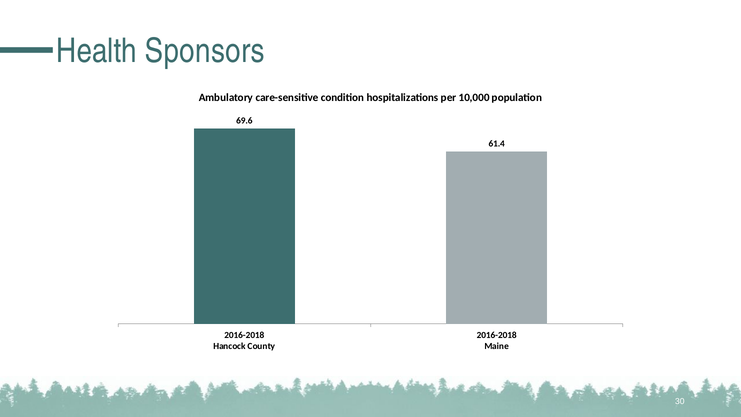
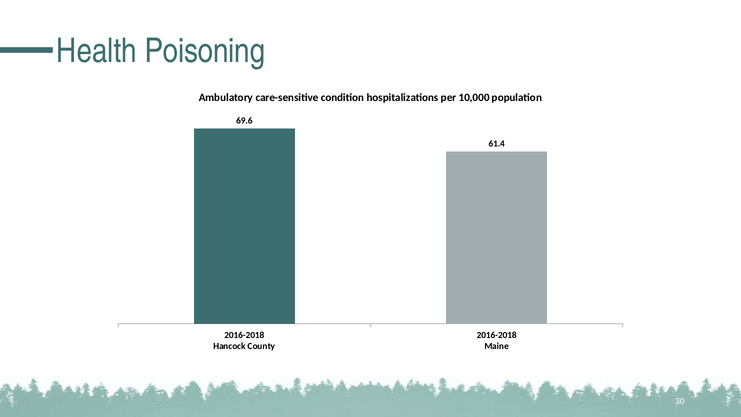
Sponsors: Sponsors -> Poisoning (205, 51)
